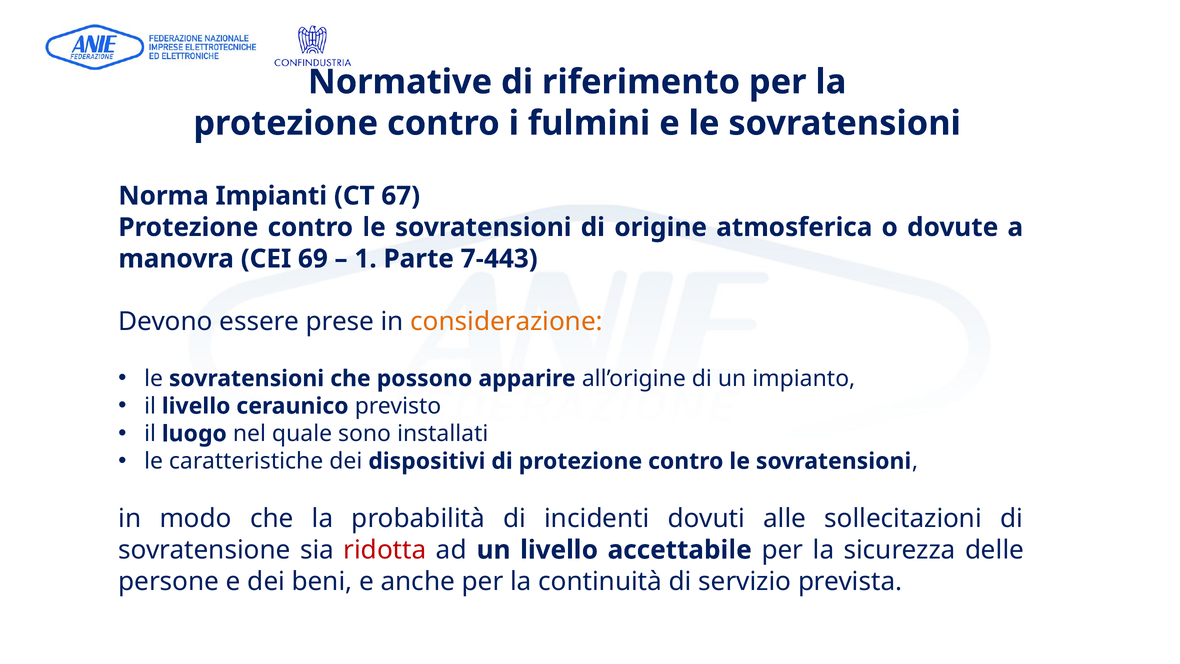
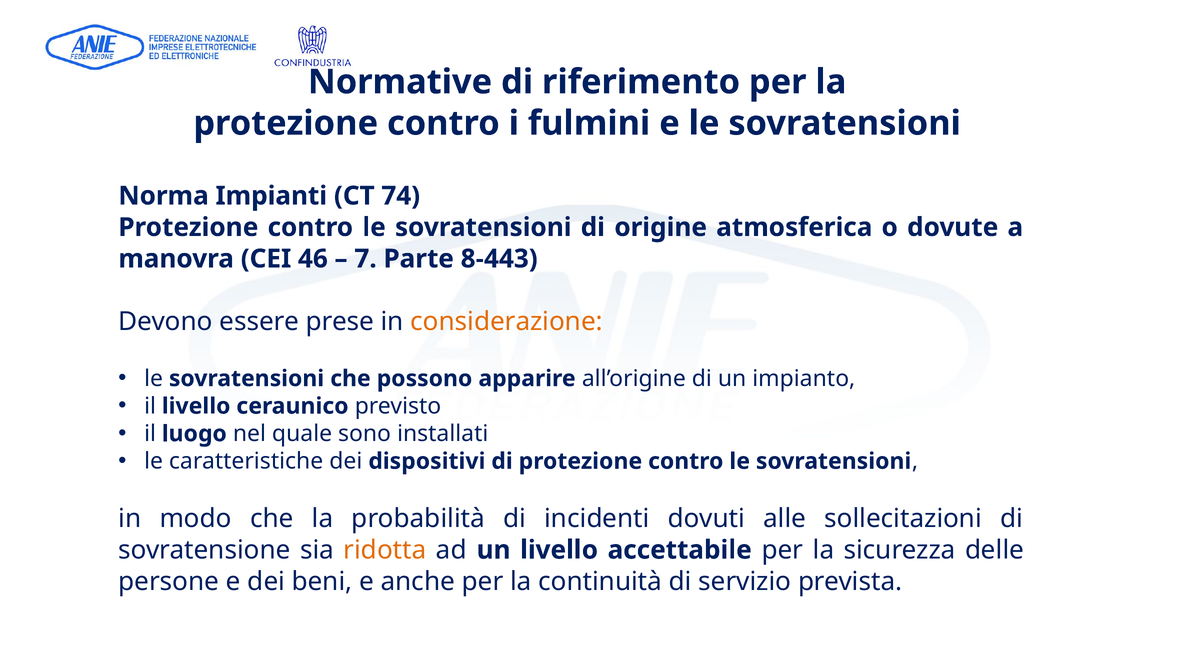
67: 67 -> 74 (401, 196)
69: 69 -> 46 (313, 259)
1: 1 -> 7 (366, 259)
7-443: 7-443 -> 8-443 (499, 259)
ridotta colour: red -> orange (385, 550)
